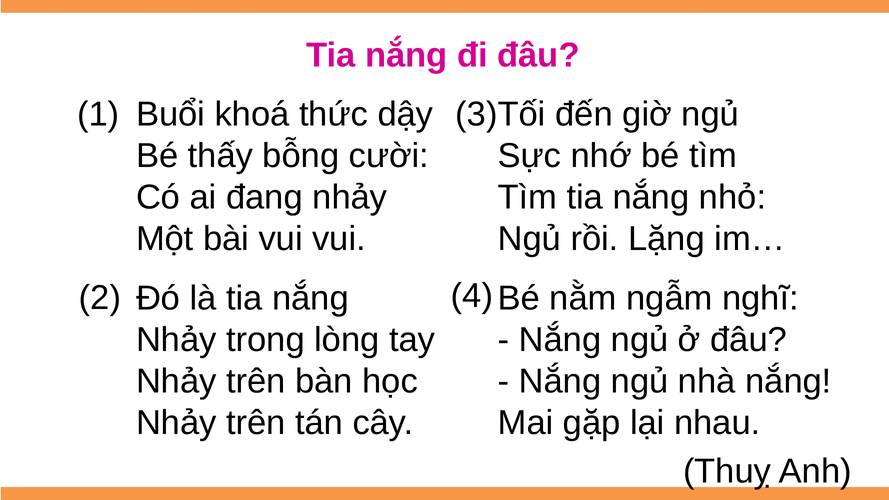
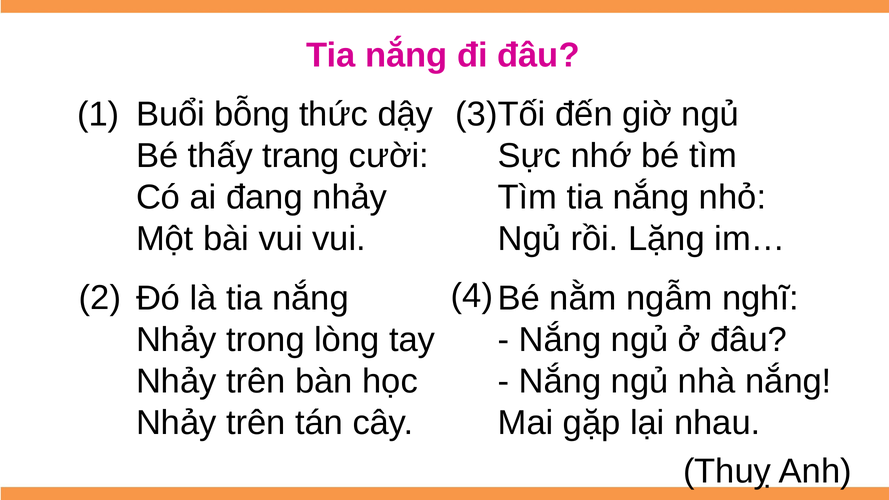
khoá: khoá -> bỗng (252, 114)
bỗng: bỗng -> trang (301, 156)
